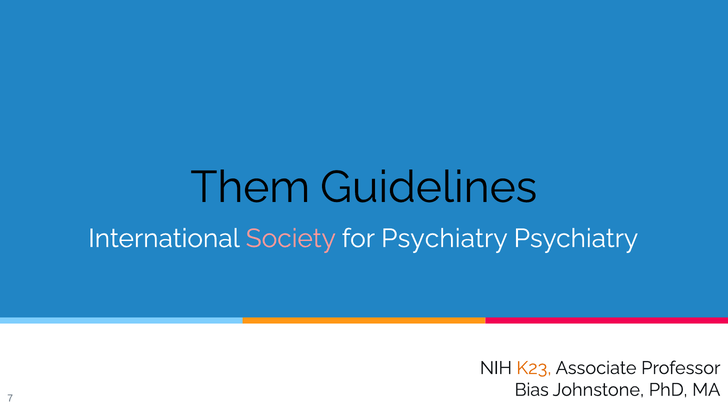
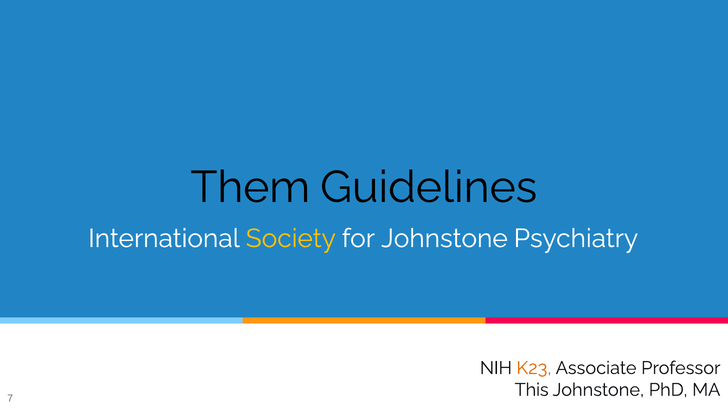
Society colour: pink -> yellow (291, 239)
for Psychiatry: Psychiatry -> Johnstone (444, 239)
Bias: Bias -> This (532, 390)
